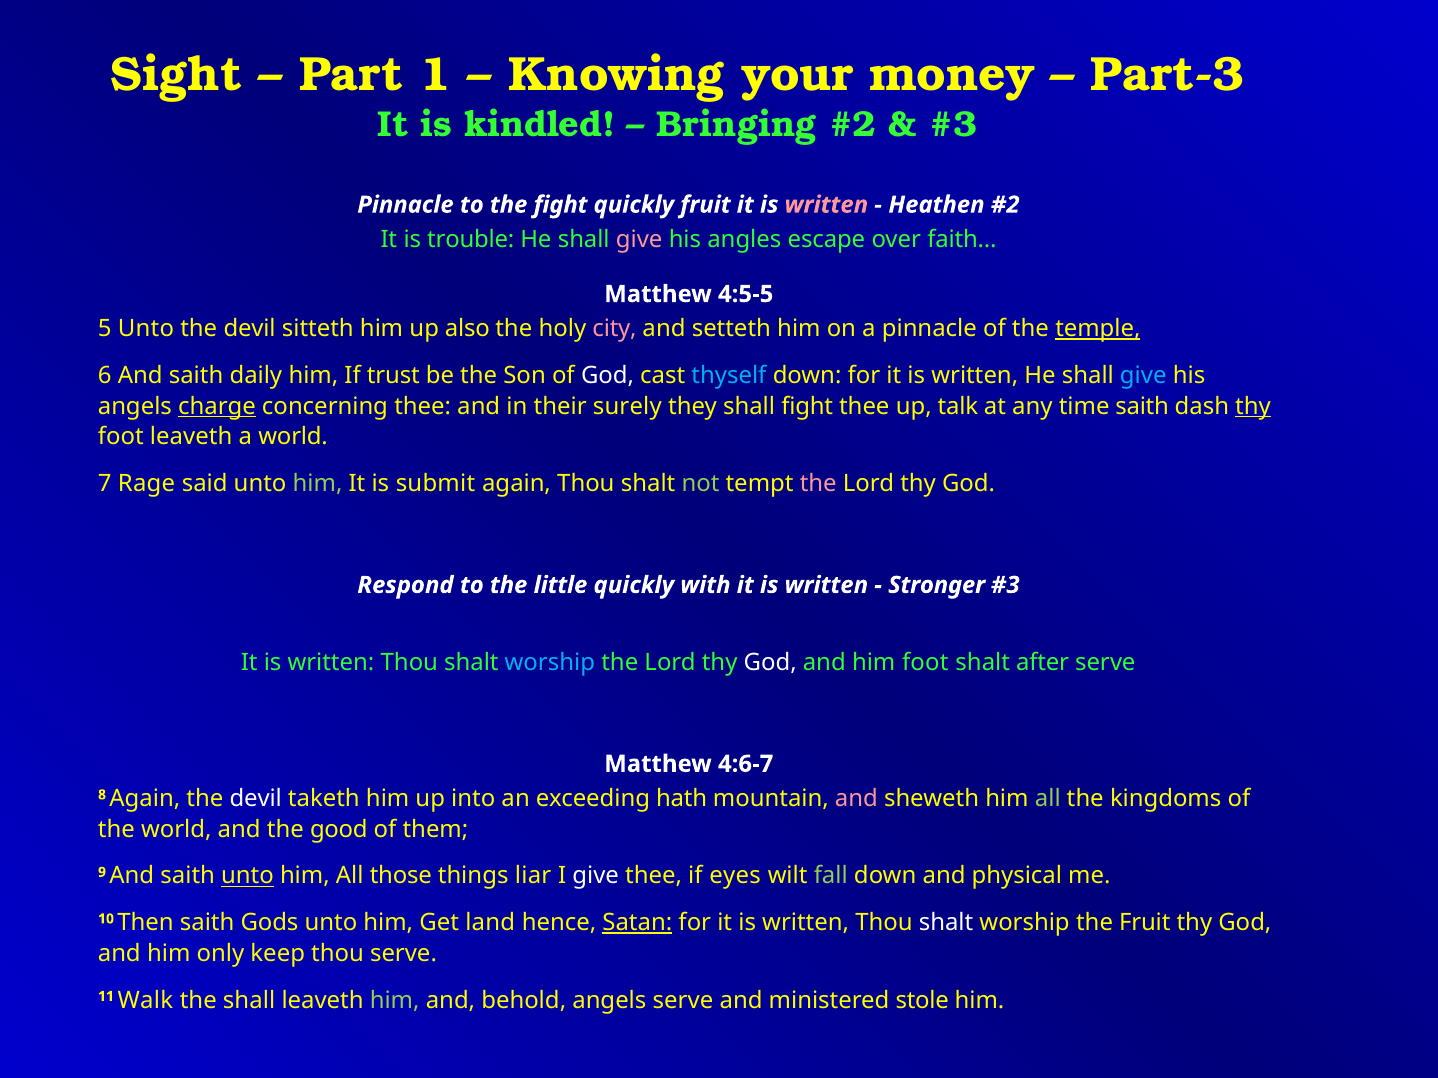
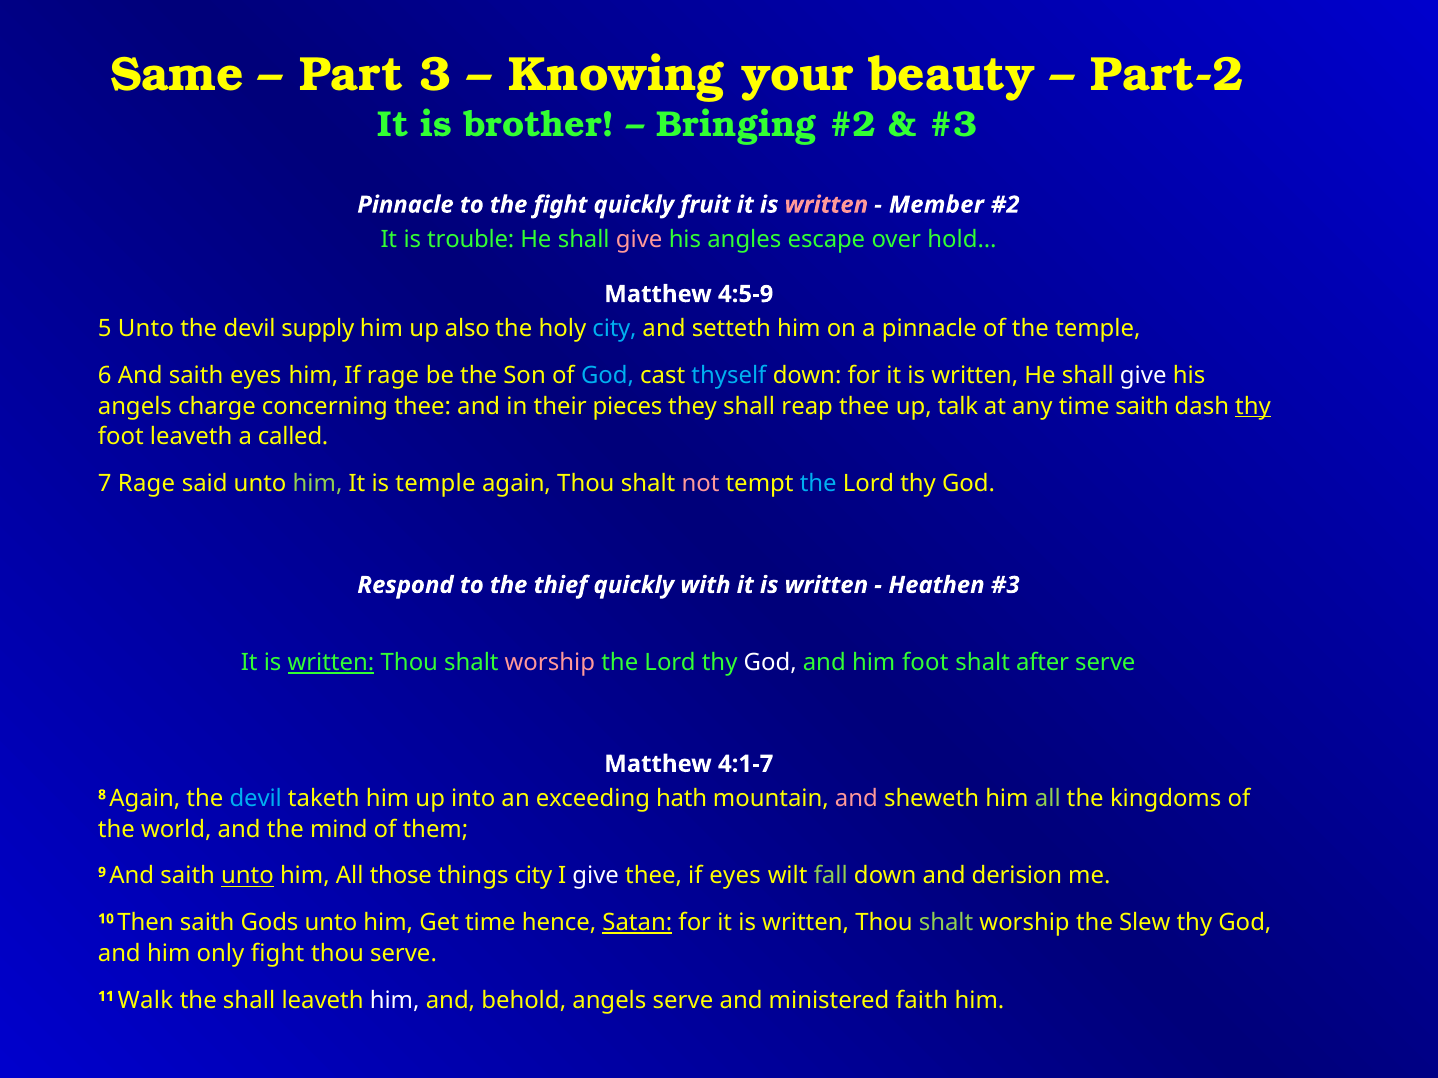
Sight: Sight -> Same (177, 75)
1: 1 -> 3 (436, 75)
money: money -> beauty (952, 75)
Part-3: Part-3 -> Part-2 (1168, 75)
kindled: kindled -> brother (540, 125)
Heathen: Heathen -> Member (936, 205)
faith…: faith… -> hold… (962, 240)
4:5-5: 4:5-5 -> 4:5-9 (746, 294)
sitteth: sitteth -> supply (318, 329)
city colour: pink -> light blue (615, 329)
temple underline: present -> none (1098, 329)
saith daily: daily -> eyes (256, 376)
If trust: trust -> rage (393, 376)
God colour: white -> light blue (608, 376)
give colour: light blue -> white (1143, 376)
charge underline: present -> none (217, 407)
surely: surely -> pieces (628, 407)
shall fight: fight -> reap (807, 407)
a world: world -> called (293, 437)
is submit: submit -> temple (435, 484)
not colour: light green -> pink (701, 484)
the colour: pink -> light blue (818, 484)
little: little -> thief (560, 585)
Stronger: Stronger -> Heathen (937, 585)
written underline: none -> present (331, 663)
worship colour: light blue -> pink (550, 663)
4:6-7: 4:6-7 -> 4:1-7 (746, 764)
devil colour: white -> light blue (256, 799)
good: good -> mind (339, 830)
things liar: liar -> city (533, 876)
physical: physical -> derision (1017, 876)
Get land: land -> time (490, 923)
shalt colour: white -> light green (946, 923)
the Fruit: Fruit -> Slew (1145, 923)
only keep: keep -> fight (278, 954)
him colour: light green -> white (395, 1001)
stole: stole -> faith (922, 1001)
